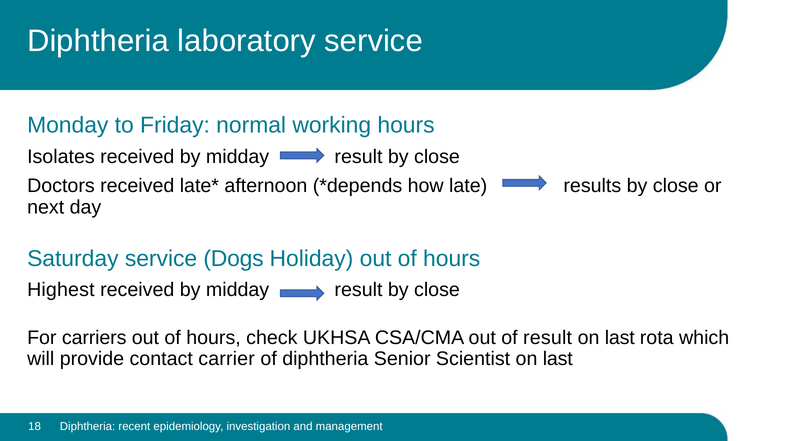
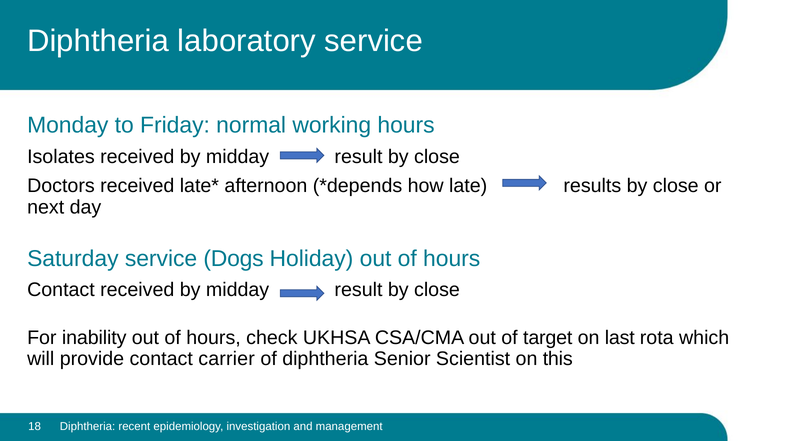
Highest: Highest -> Contact (61, 290)
carriers: carriers -> inability (94, 338)
of result: result -> target (548, 338)
Scientist on last: last -> this (558, 359)
